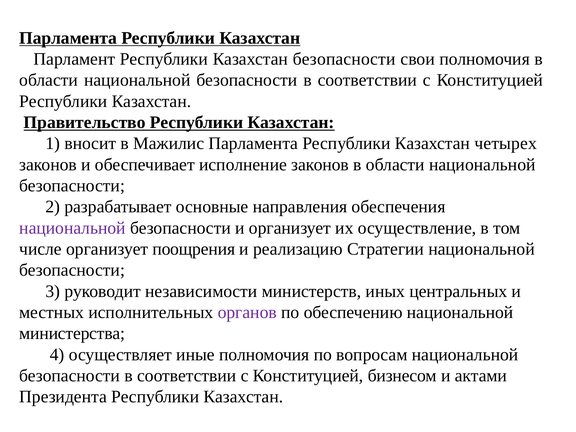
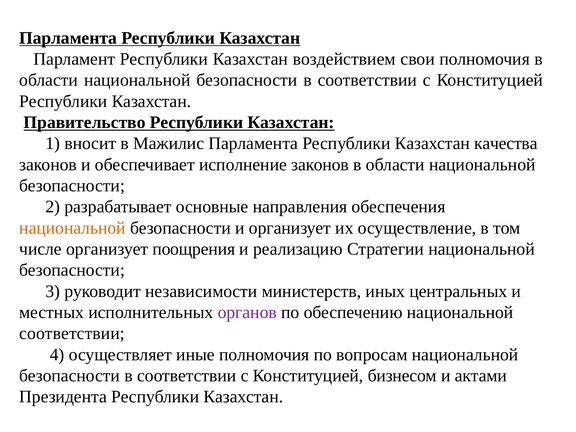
Казахстан безопасности: безопасности -> воздействием (344, 59)
четырех: четырех -> качества (506, 143)
национальной colour: purple -> orange (72, 228)
министерства: министерства -> соответствии (72, 333)
